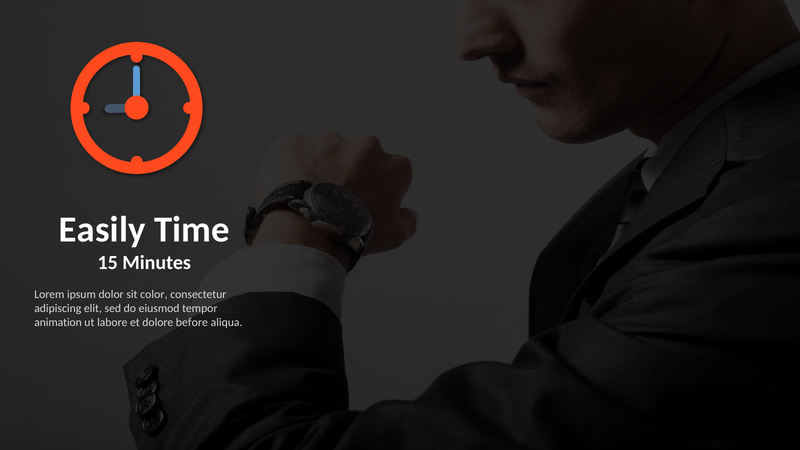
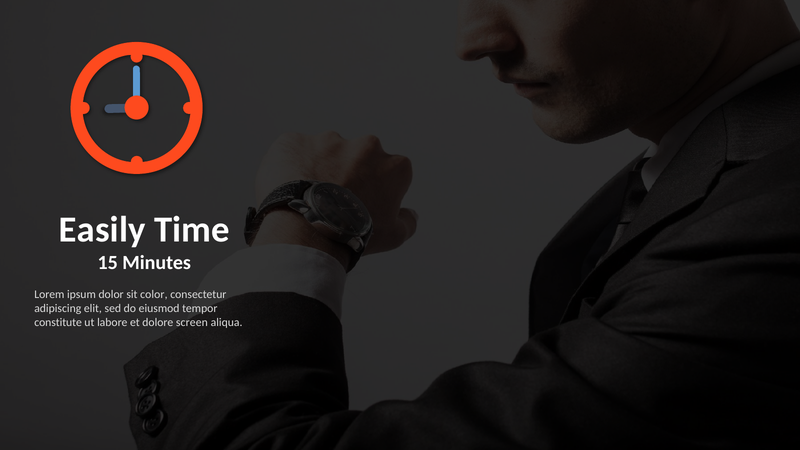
animation: animation -> constitute (58, 322)
before: before -> screen (192, 322)
